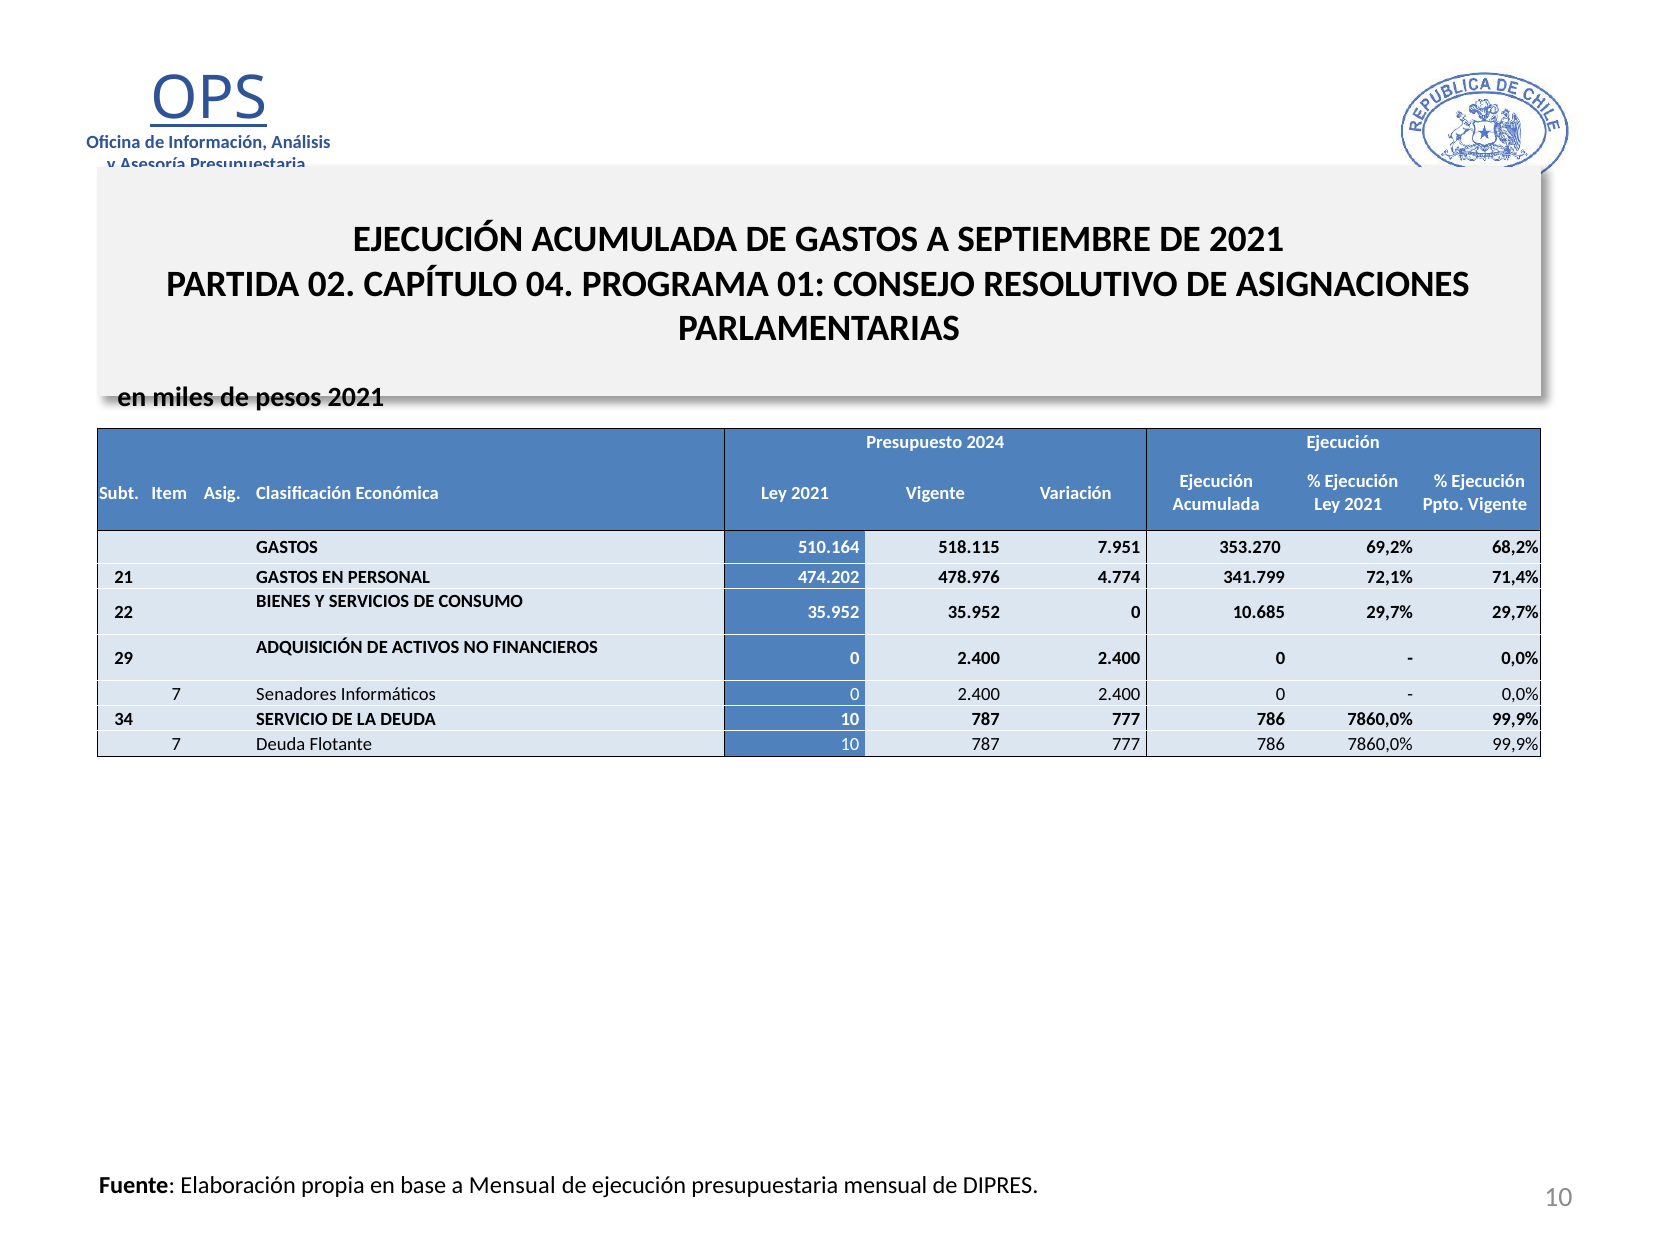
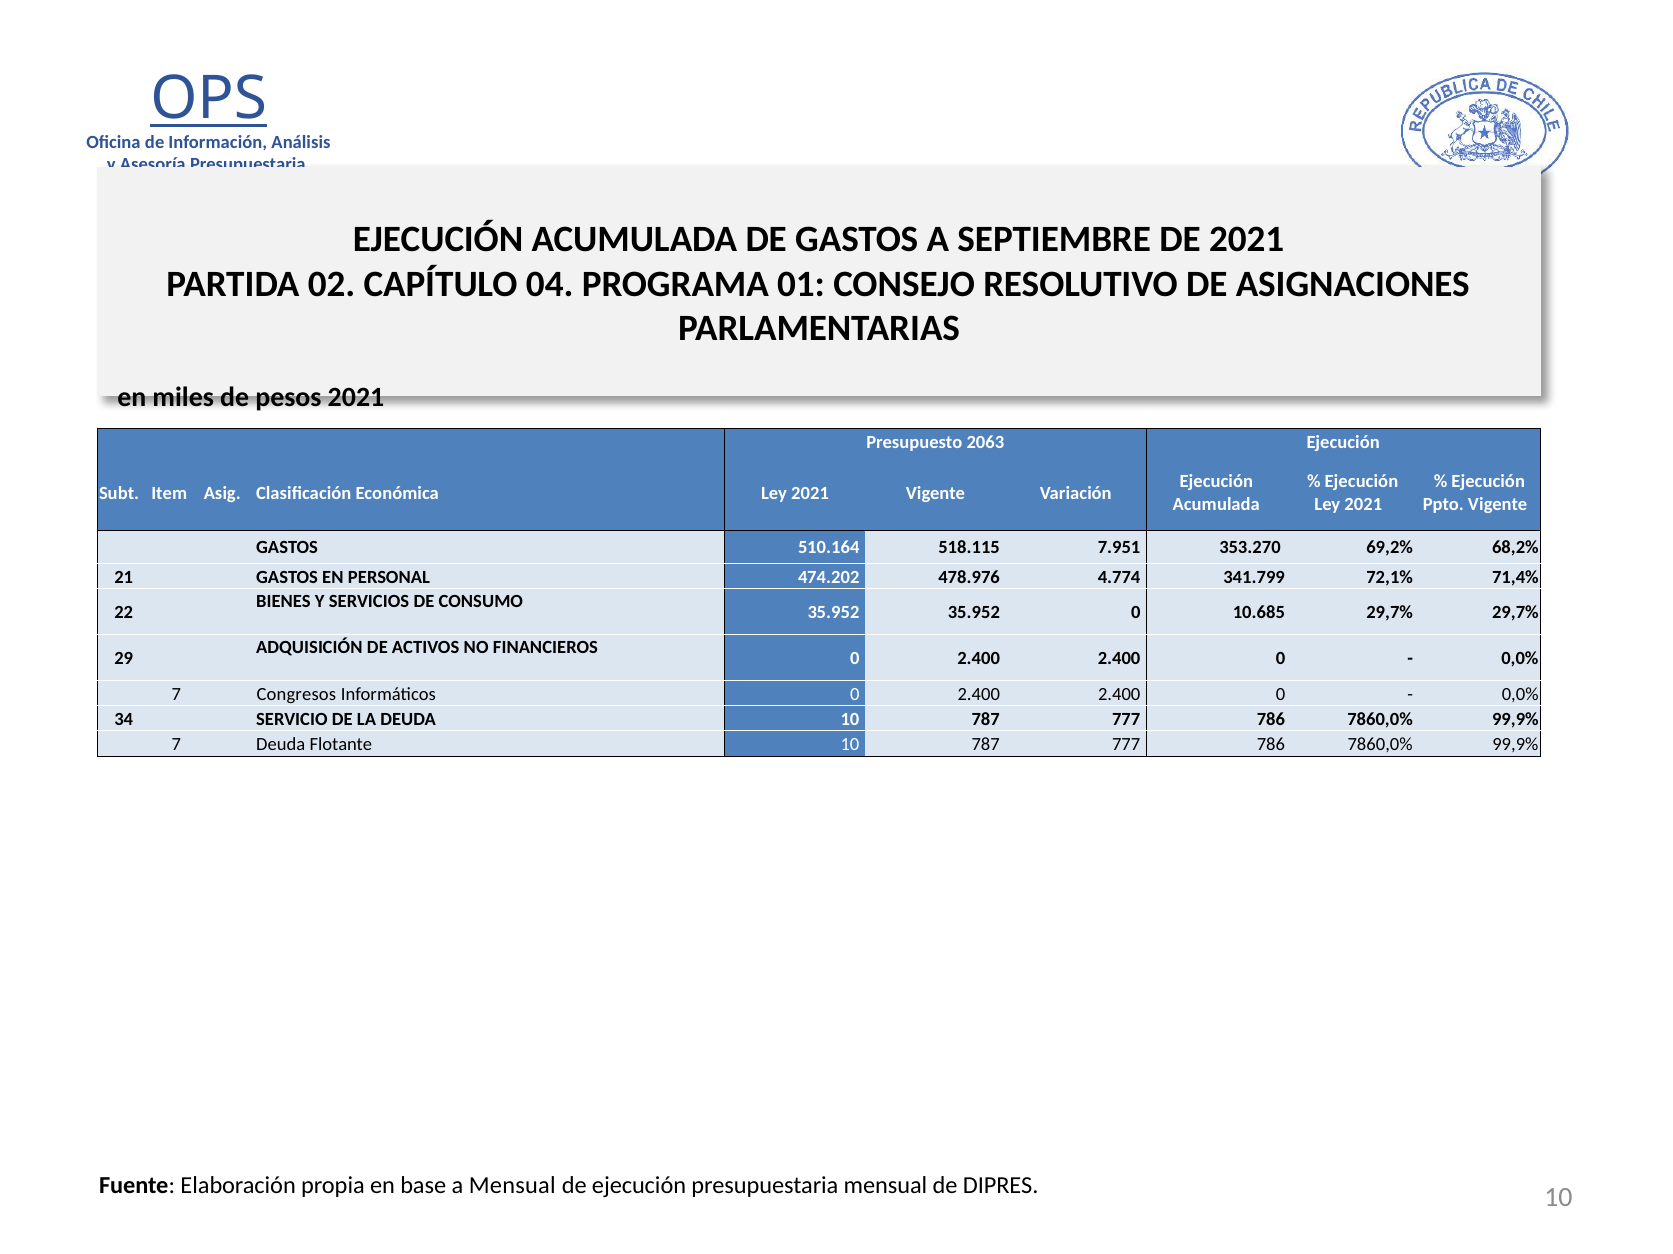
2024: 2024 -> 2063 (985, 442)
Senadores: Senadores -> Congresos (296, 695)
